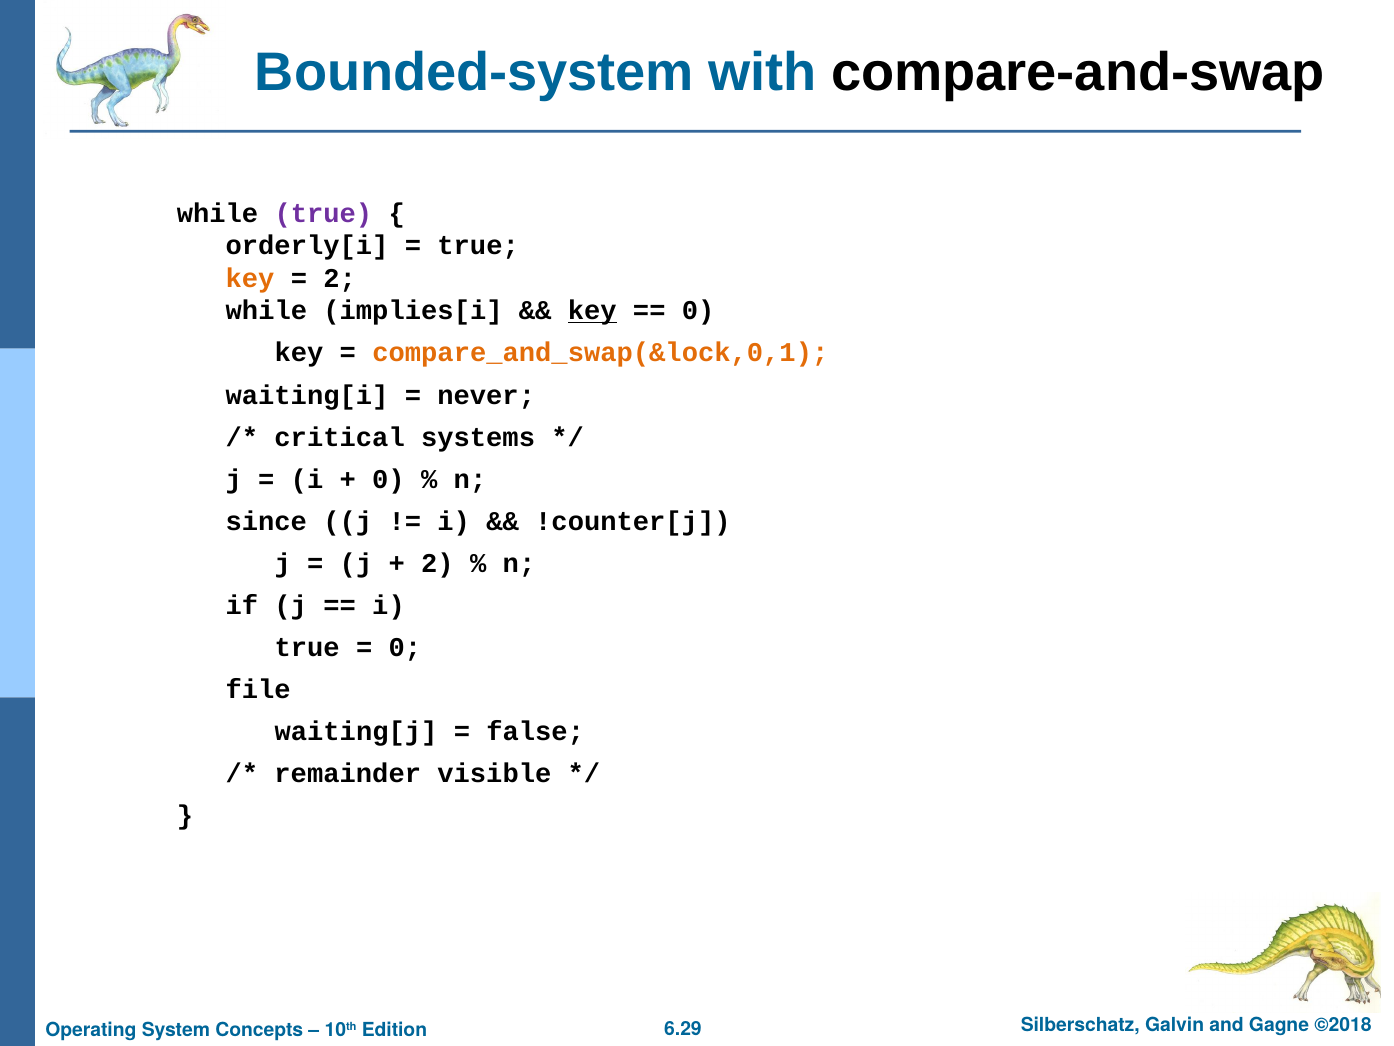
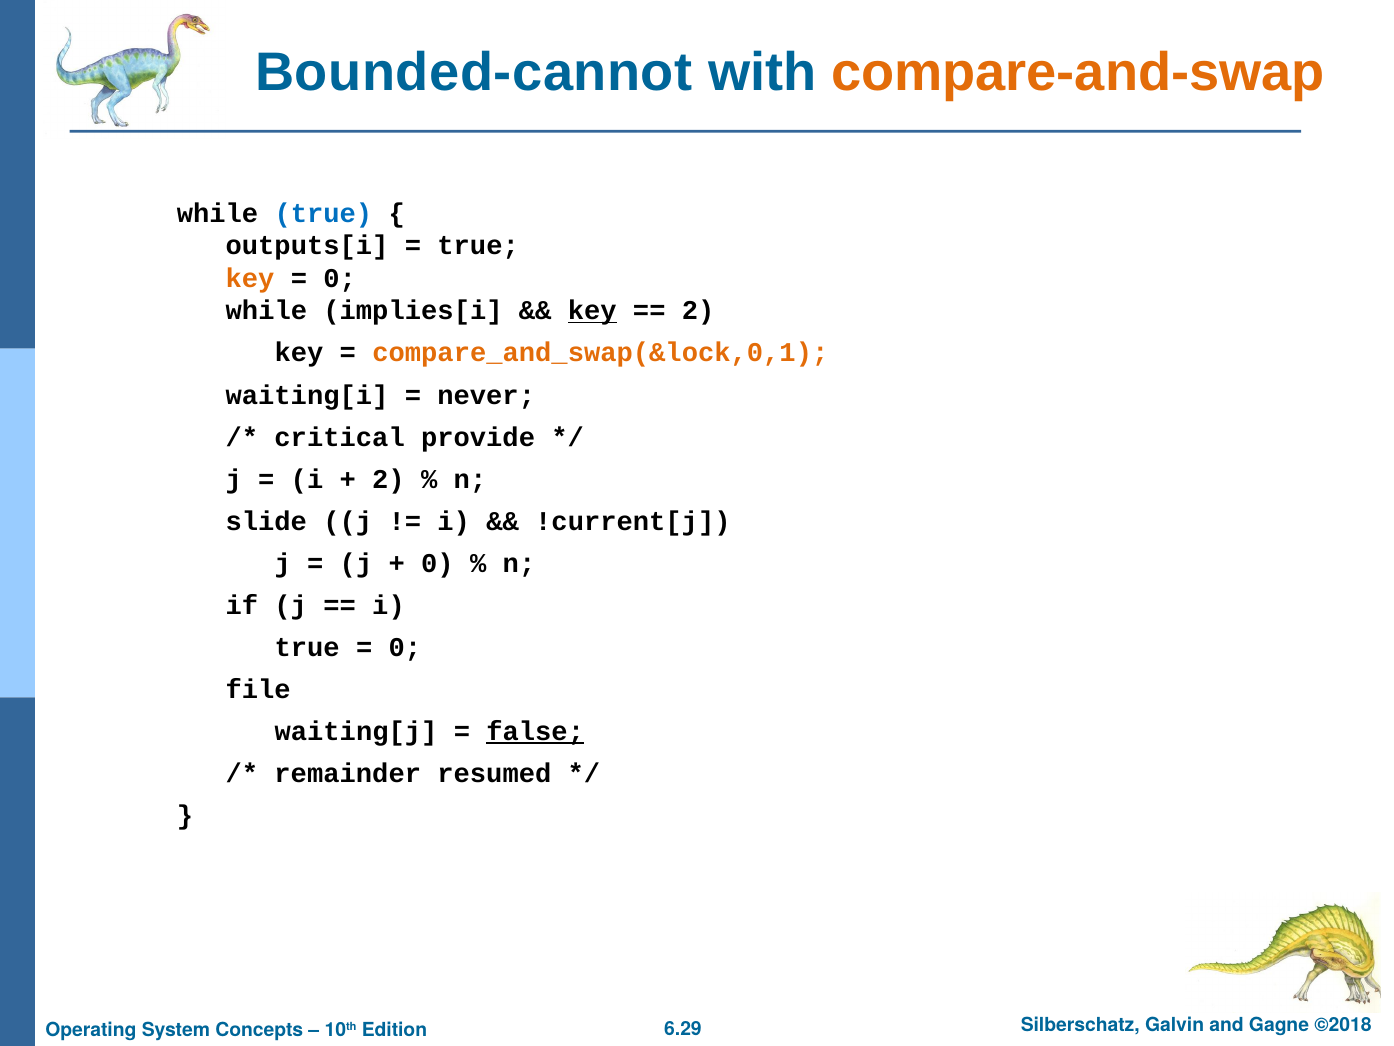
Bounded-system: Bounded-system -> Bounded-cannot (474, 72)
compare-and-swap colour: black -> orange (1078, 72)
true colour: purple -> blue (323, 213)
orderly[i: orderly[i -> outputs[i (307, 246)
2: 2 -> 0 (340, 278)
0: 0 -> 2 (698, 311)
systems: systems -> provide (478, 437)
0: 0 -> 2 (388, 479)
since: since -> slide (266, 521)
!counter[j: !counter[j -> !current[j (633, 521)
2: 2 -> 0 (437, 563)
false underline: none -> present (535, 731)
visible: visible -> resumed (494, 773)
